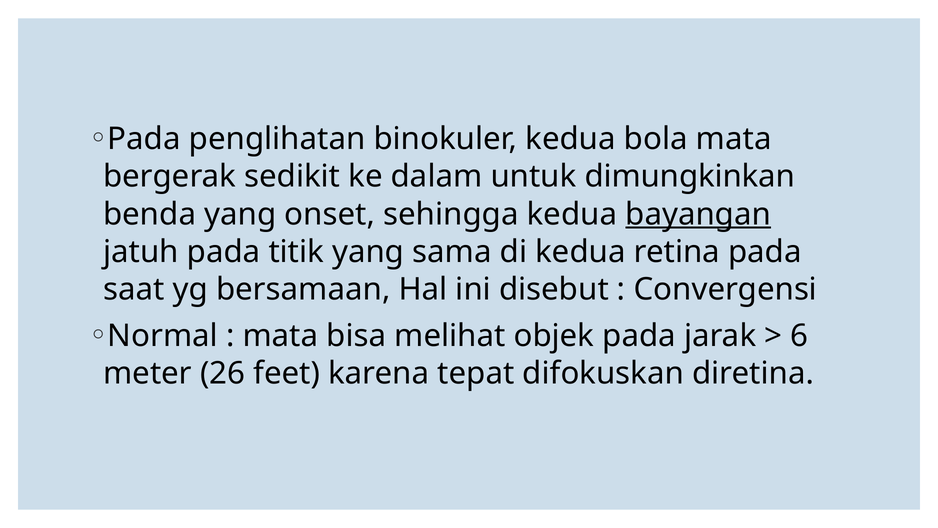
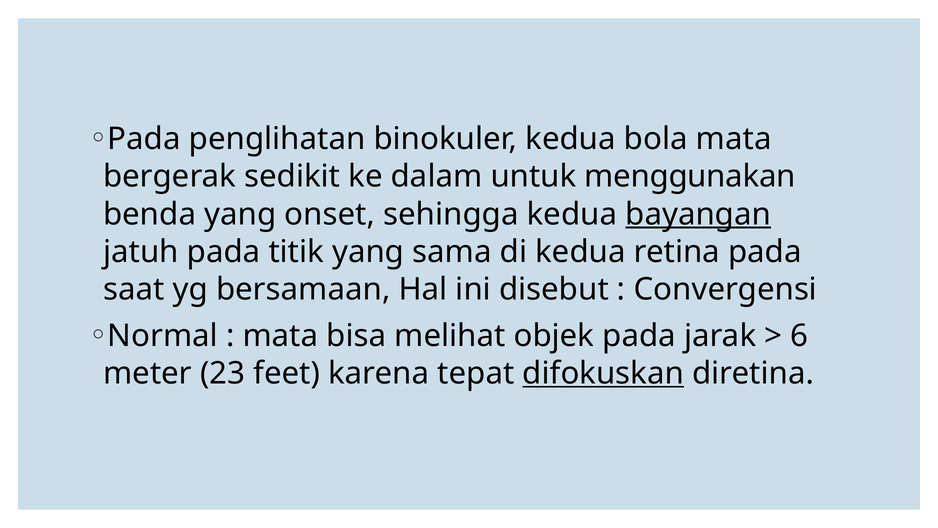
dimungkinkan: dimungkinkan -> menggunakan (690, 176)
26: 26 -> 23 (223, 373)
difokuskan underline: none -> present (603, 373)
